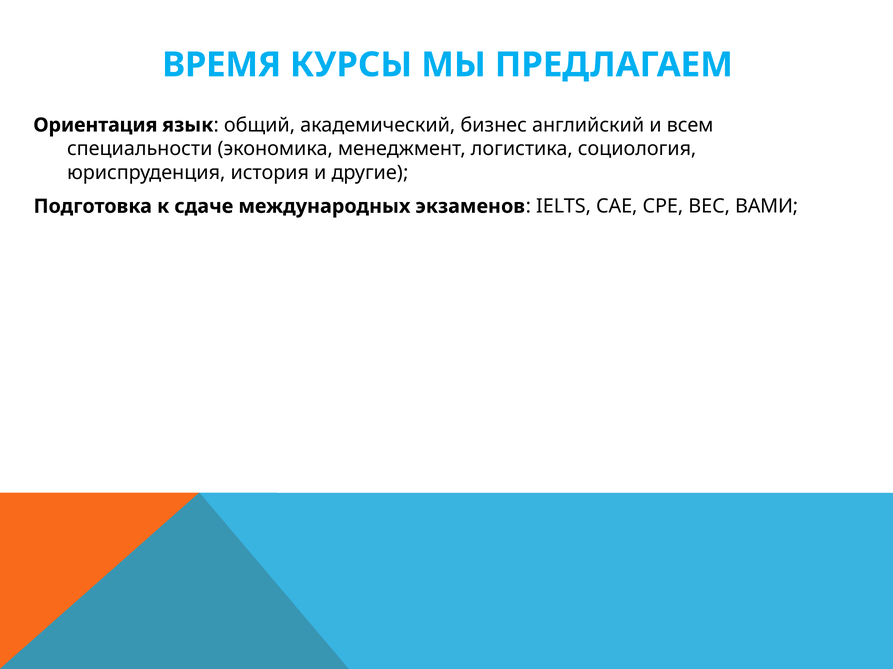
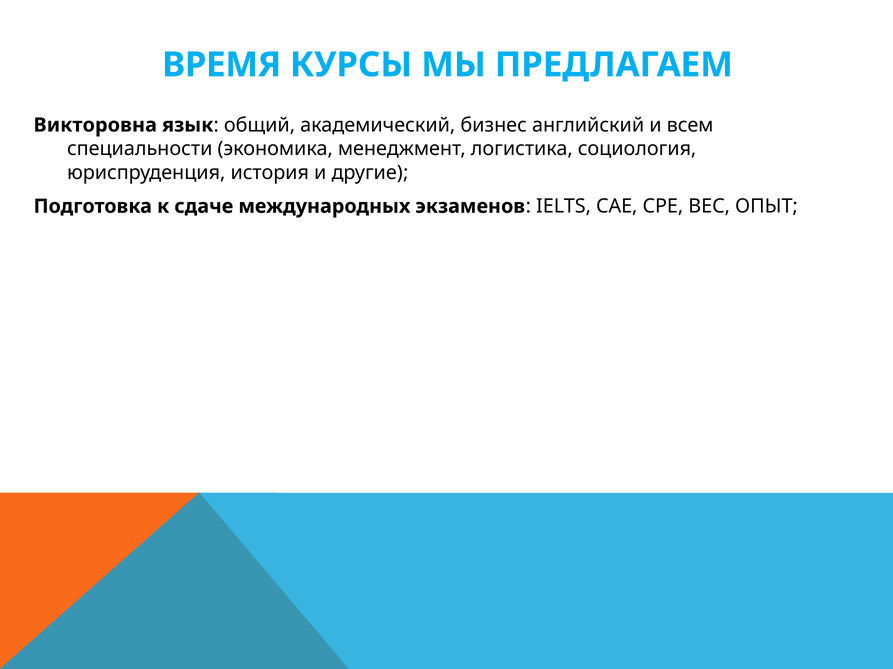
Ориентация: Ориентация -> Викторовна (95, 125)
ВАМИ: ВАМИ -> ОПЫТ (766, 207)
